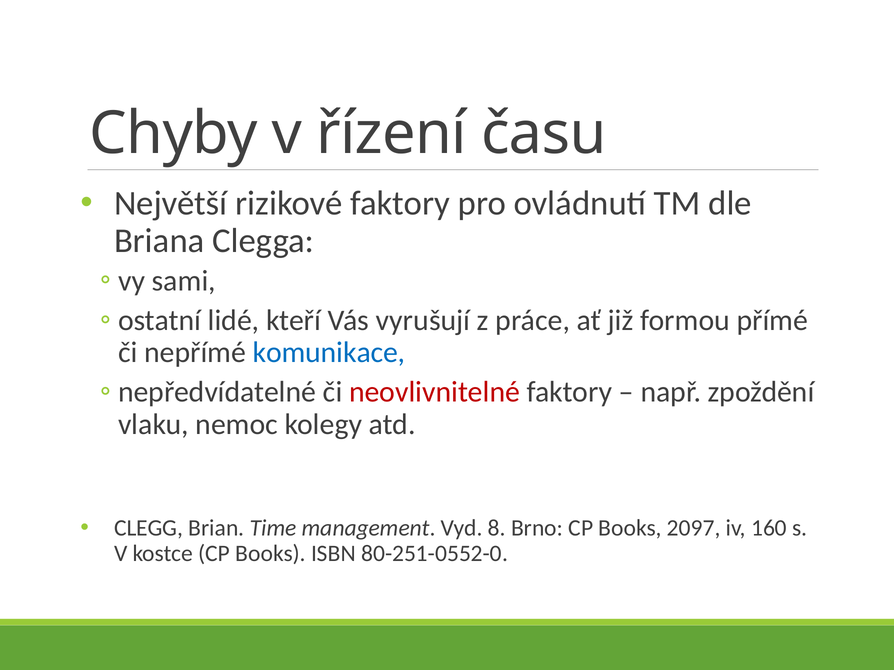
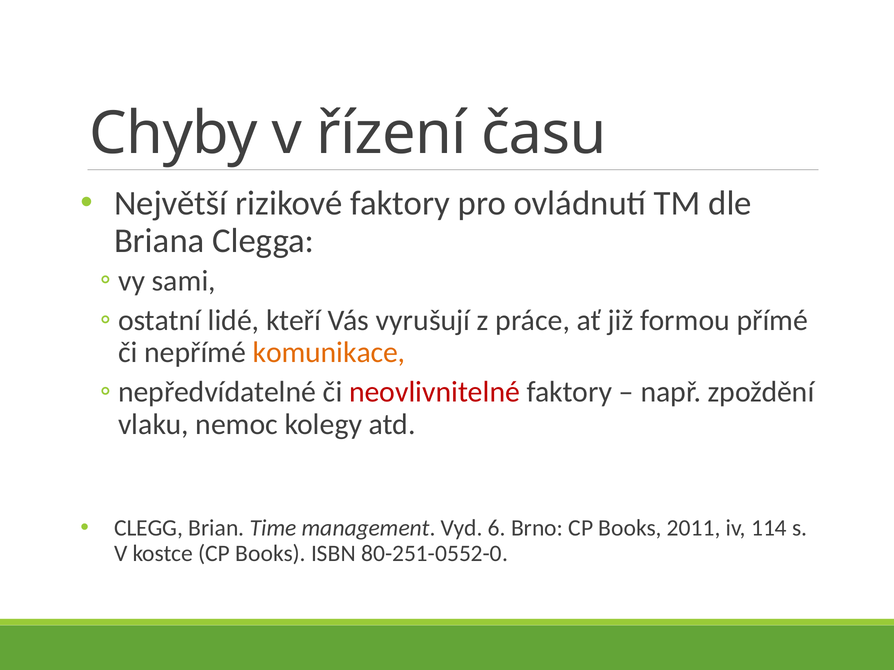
komunikace colour: blue -> orange (329, 353)
8: 8 -> 6 (497, 528)
2097: 2097 -> 2011 (694, 528)
160: 160 -> 114 (769, 528)
